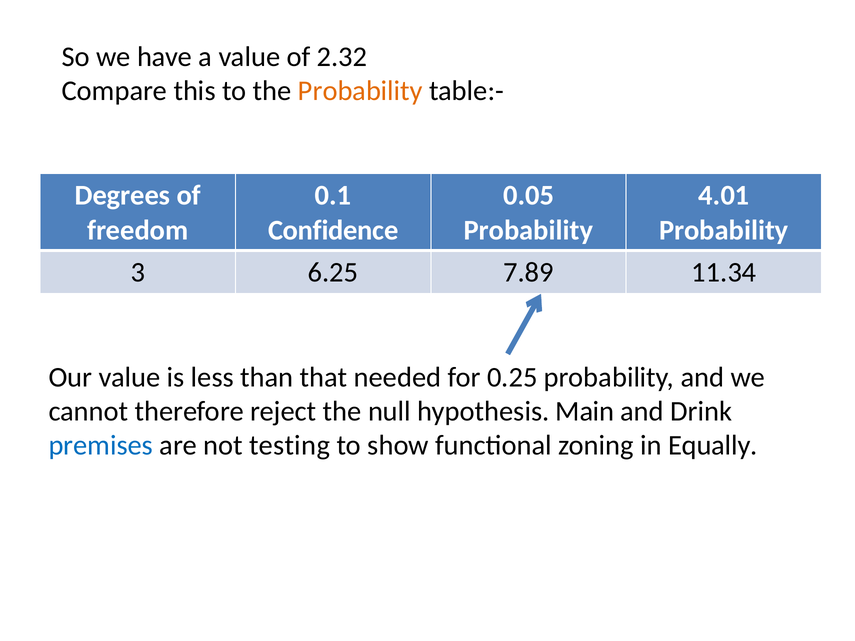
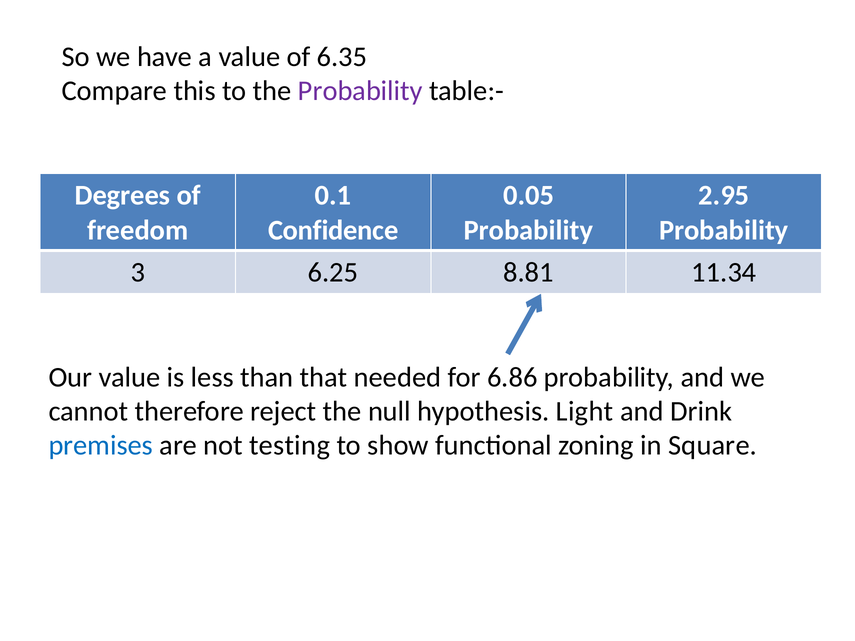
2.32: 2.32 -> 6.35 (342, 57)
Probability colour: orange -> purple (360, 91)
4.01: 4.01 -> 2.95 (724, 196)
7.89: 7.89 -> 8.81 (529, 273)
0.25: 0.25 -> 6.86 (512, 377)
Main: Main -> Light (585, 411)
Equally: Equally -> Square (713, 446)
